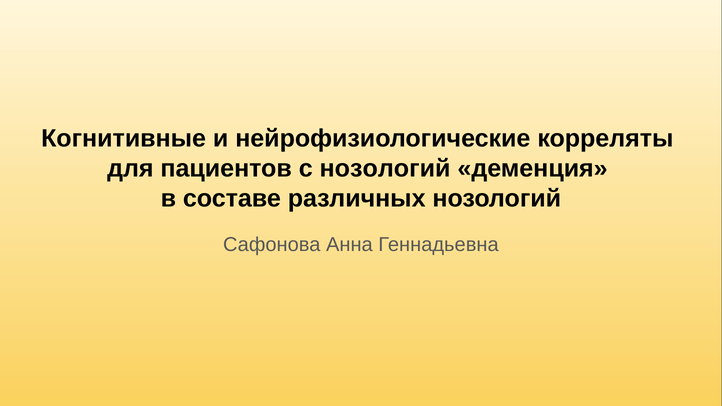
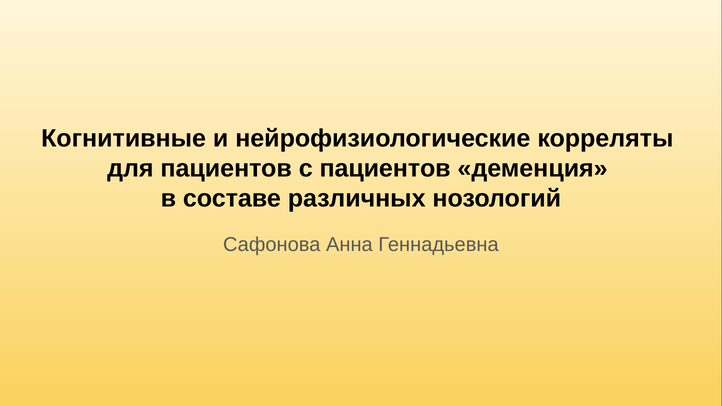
с нозологий: нозологий -> пациентов (385, 169)
